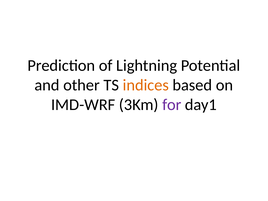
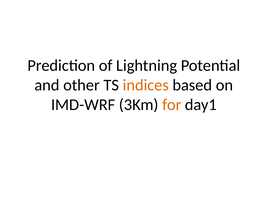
for colour: purple -> orange (172, 105)
